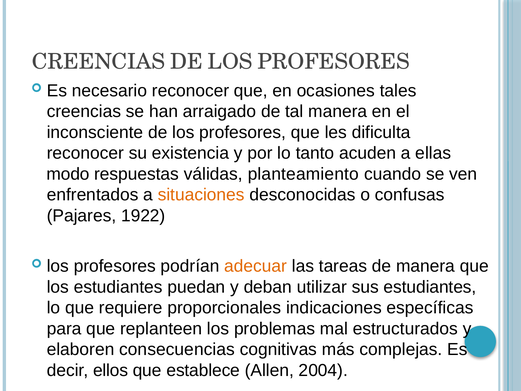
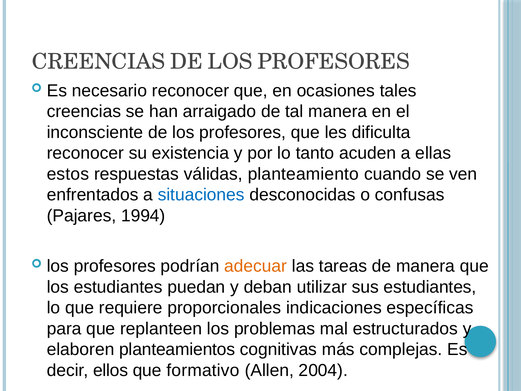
modo: modo -> estos (68, 174)
situaciones colour: orange -> blue (201, 195)
1922: 1922 -> 1994 (143, 216)
consecuencias: consecuencias -> planteamientos (177, 349)
establece: establece -> formativo (203, 370)
